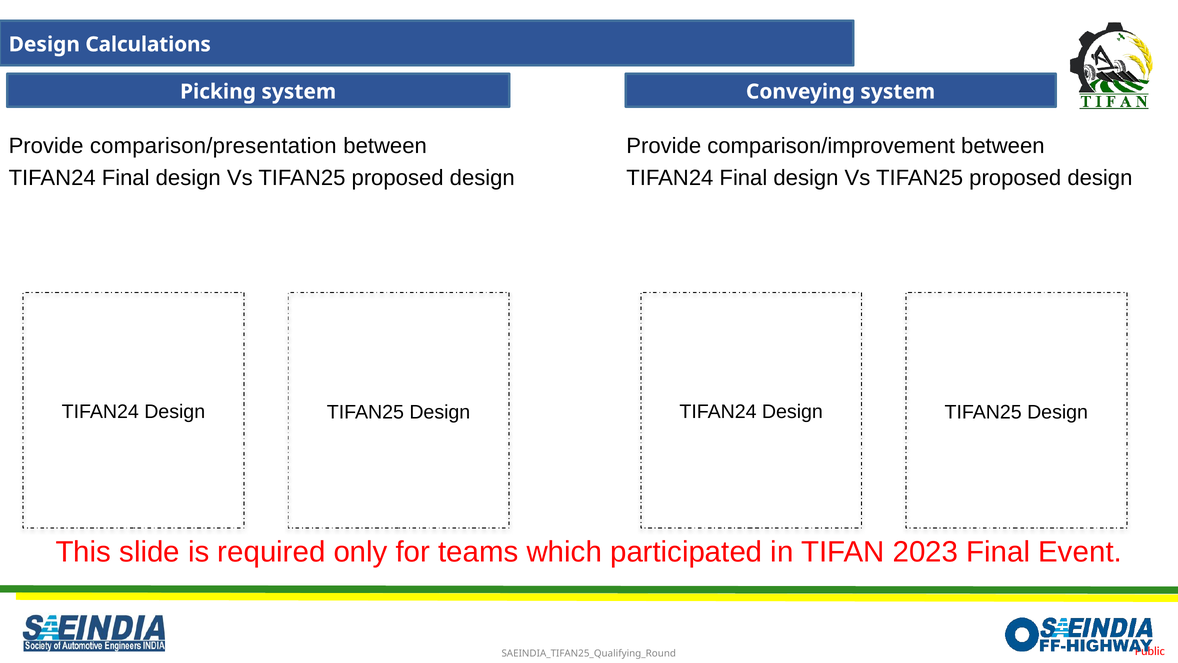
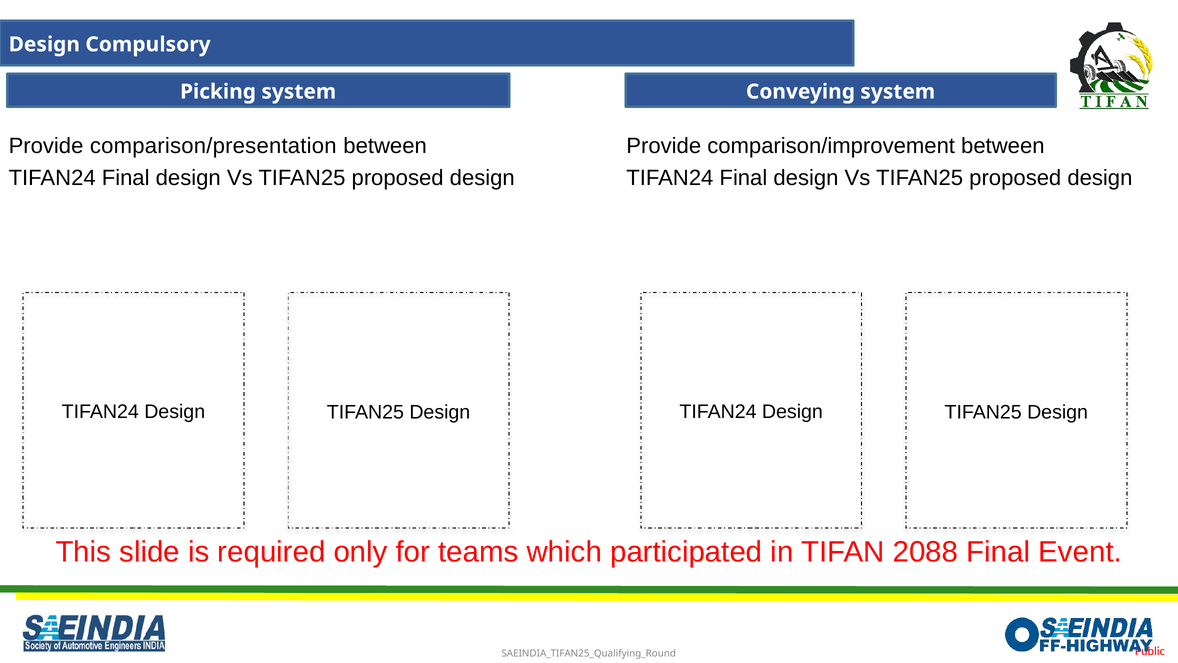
Calculations: Calculations -> Compulsory (148, 44)
2023: 2023 -> 2088 (925, 552)
